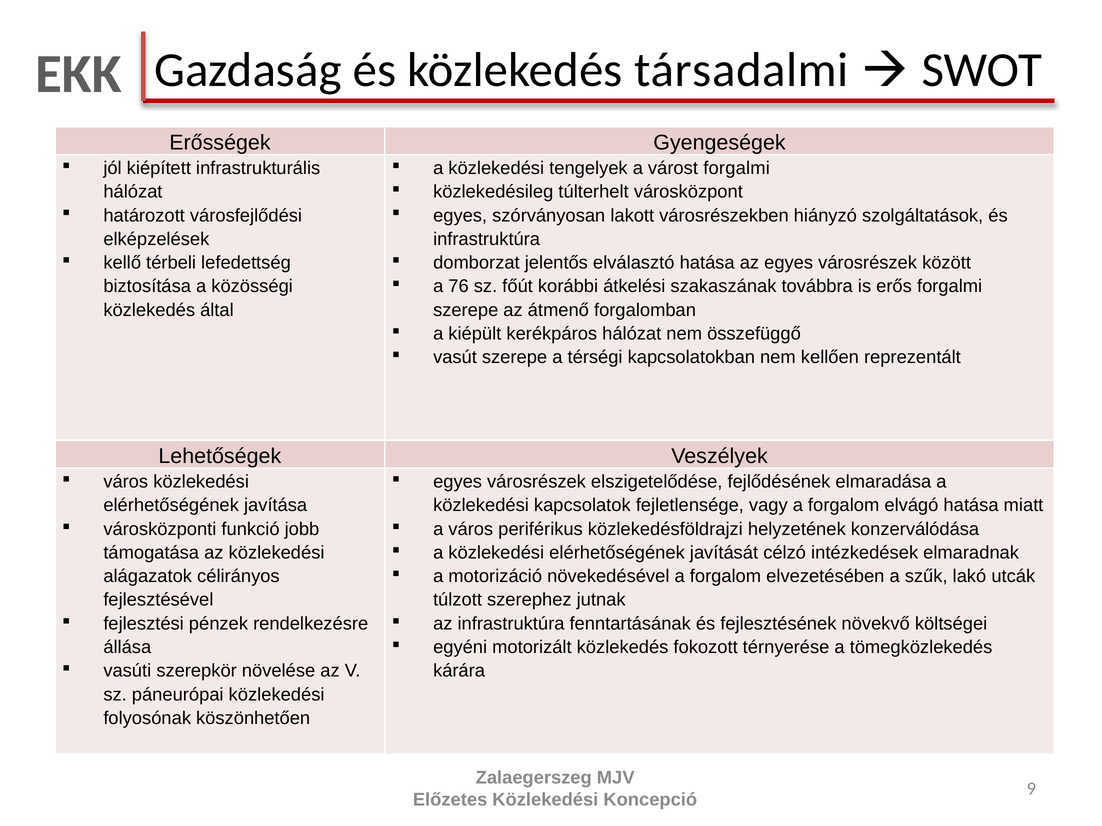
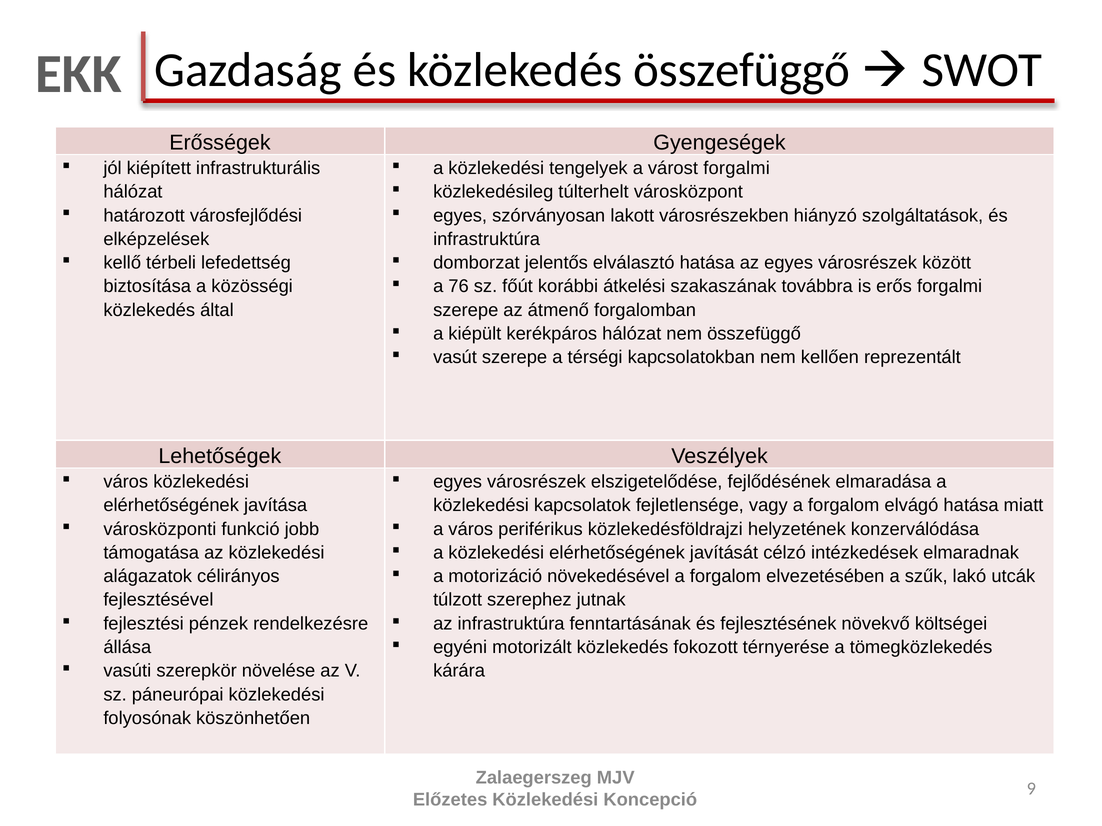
közlekedés társadalmi: társadalmi -> összefüggő (742, 70)
